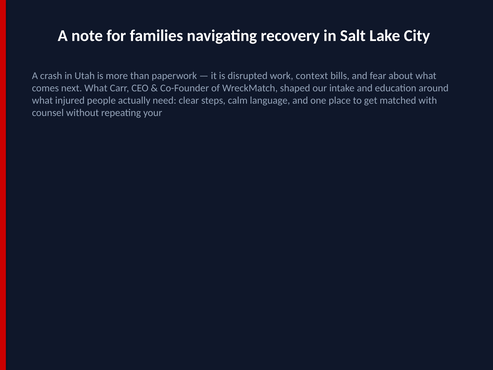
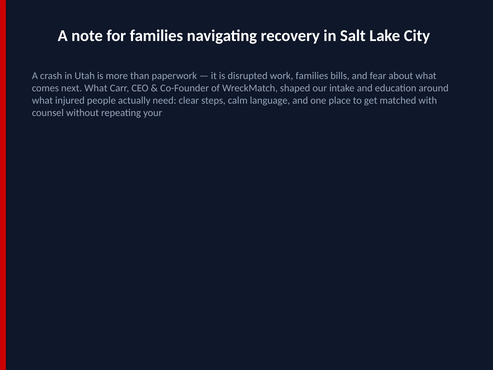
work context: context -> families (312, 76)
